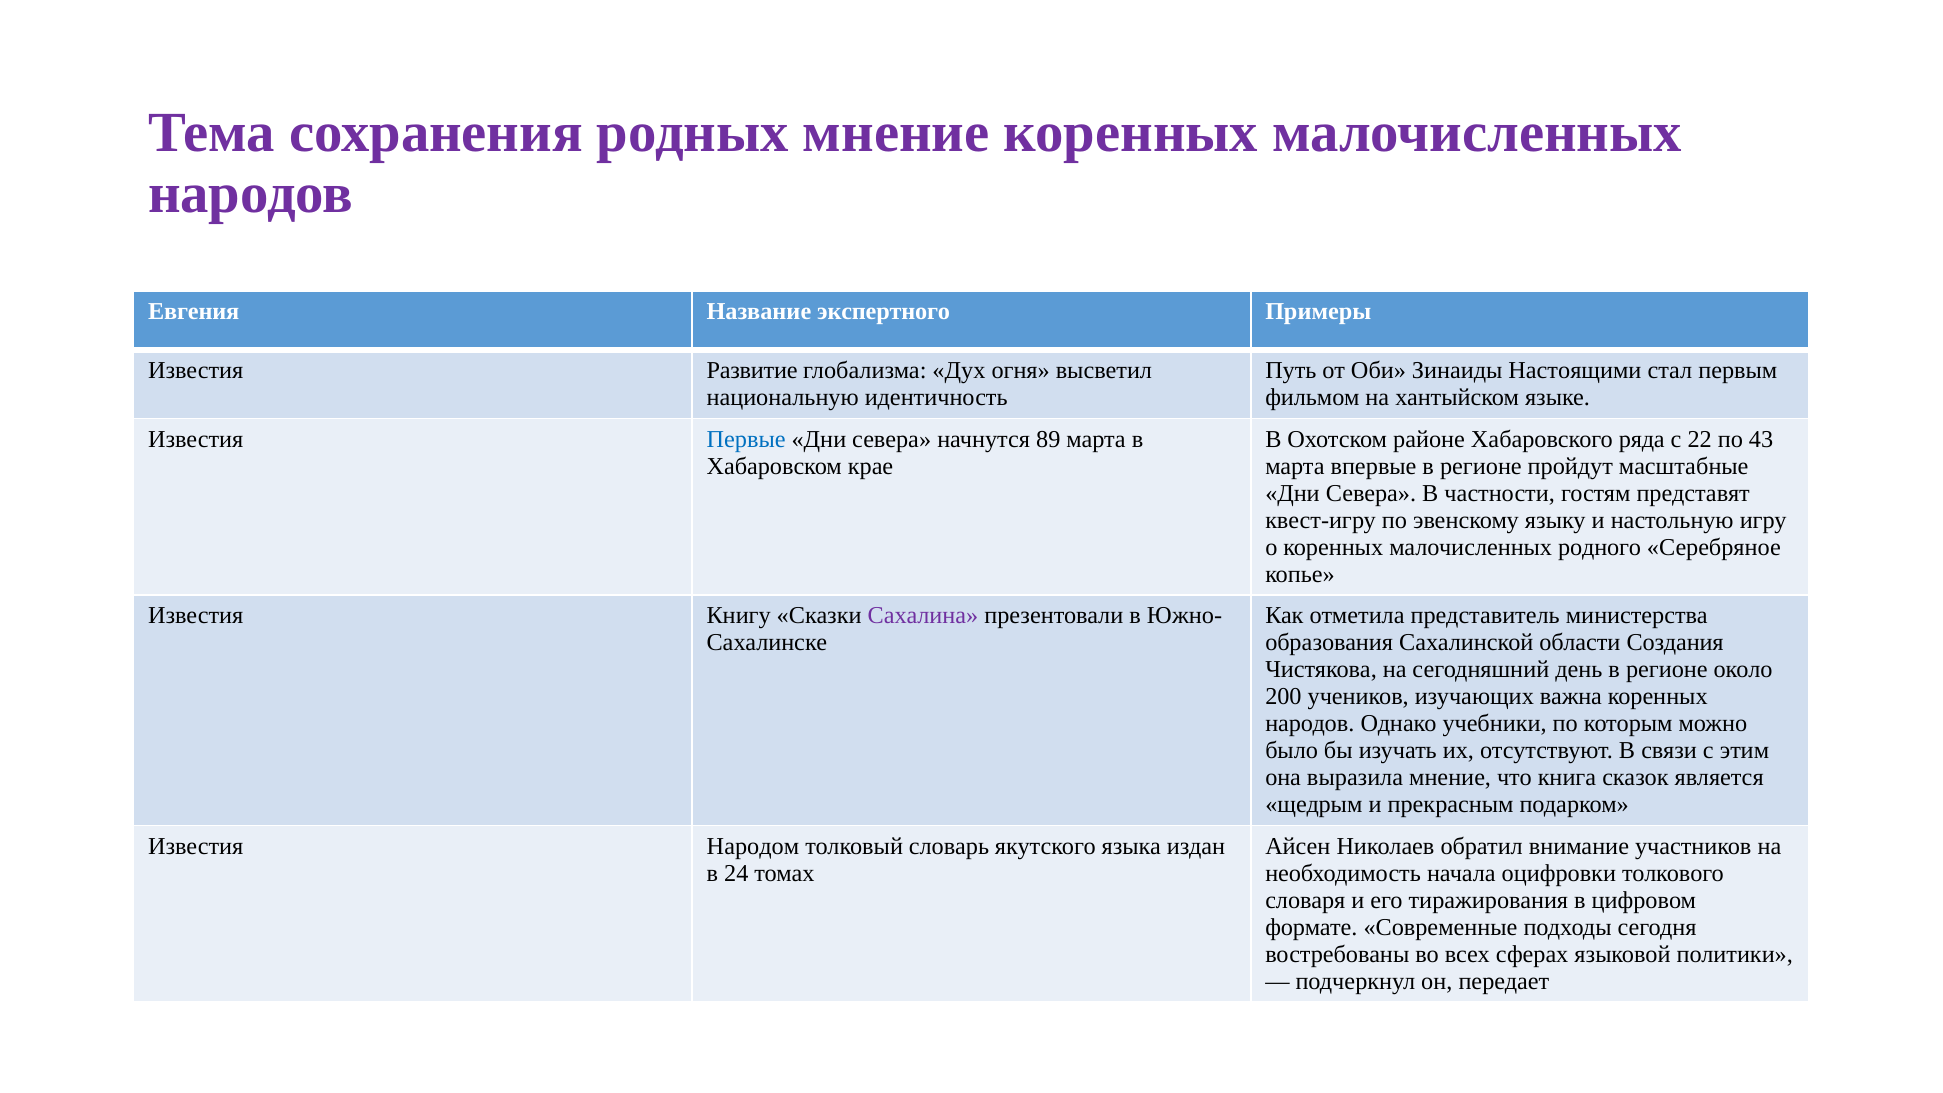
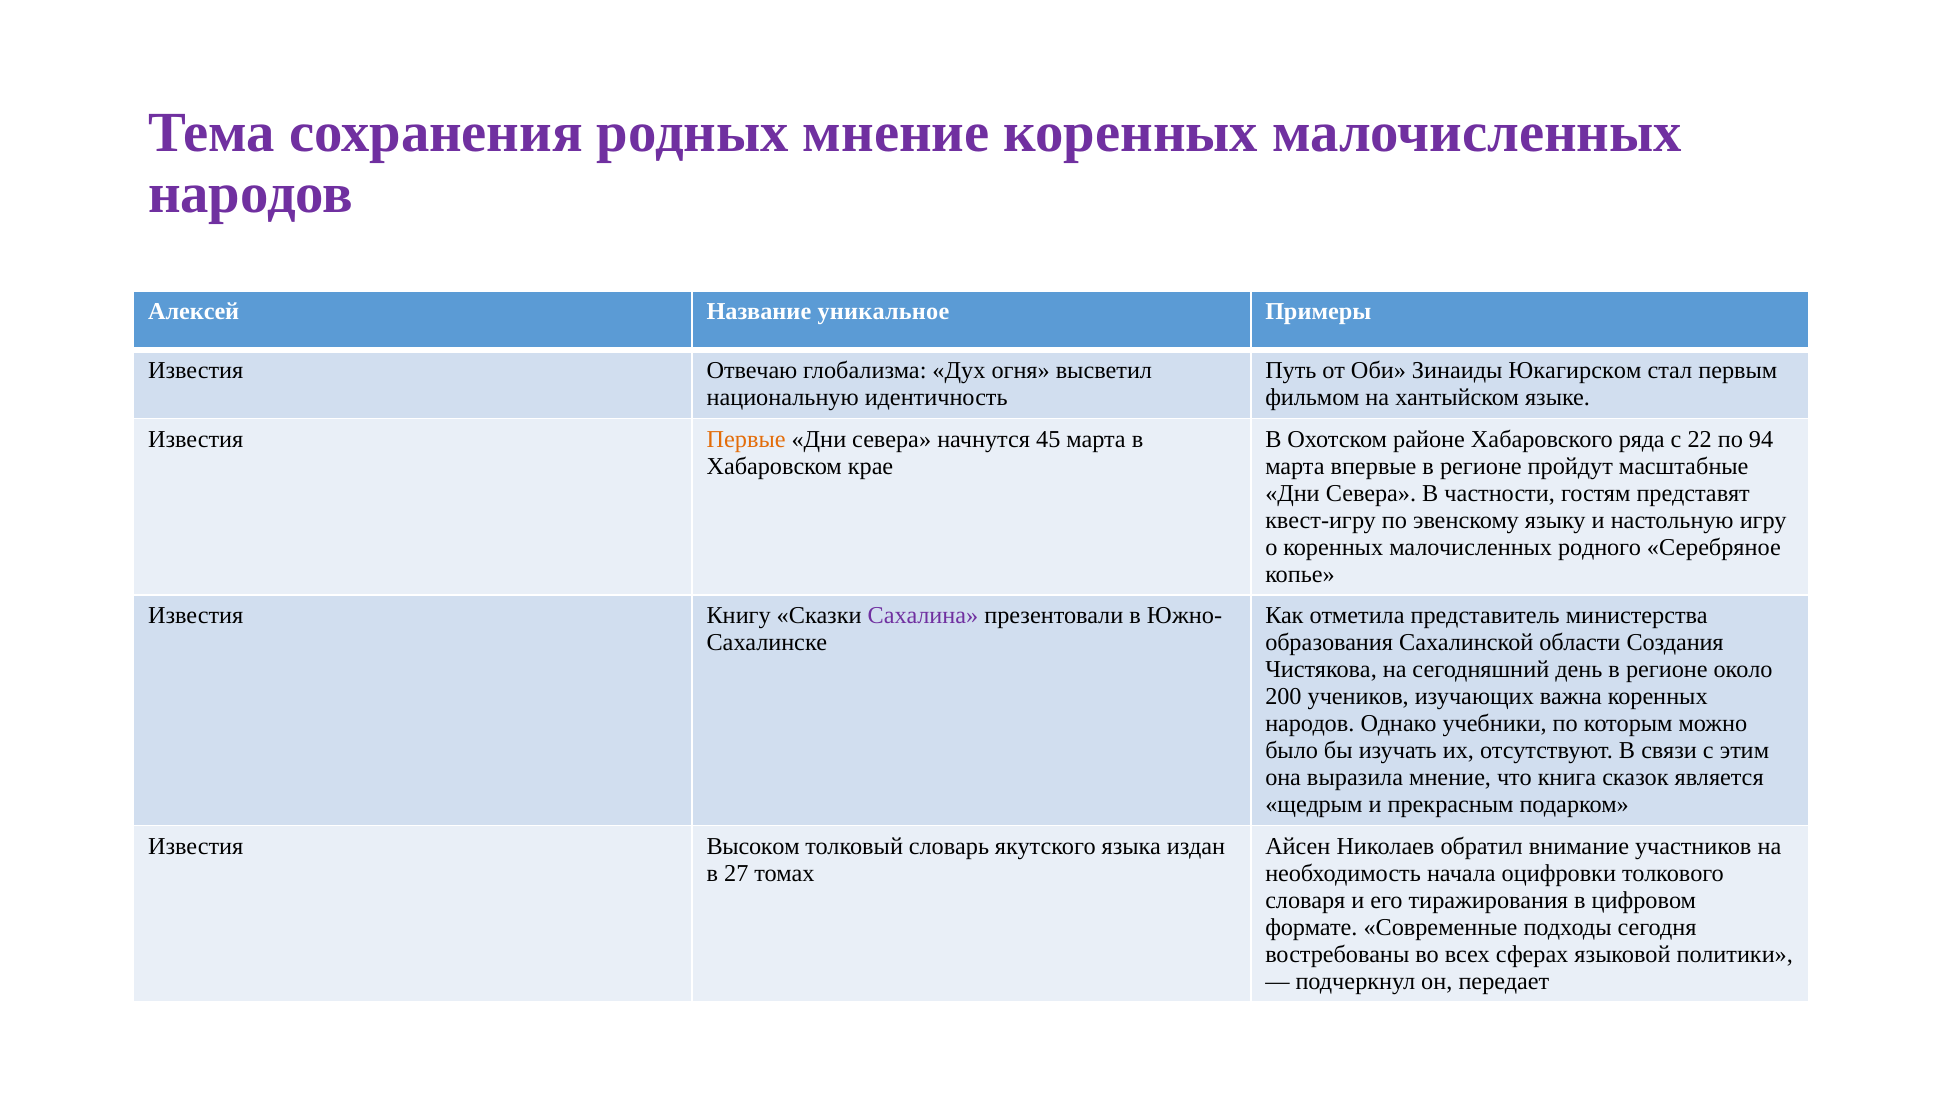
Евгения: Евгения -> Алексей (194, 312)
экспертного: экспертного -> уникальное (883, 312)
Развитие: Развитие -> Отвечаю (752, 371)
Настоящими: Настоящими -> Юкагирском (1575, 371)
Первые colour: blue -> orange (746, 439)
89: 89 -> 45 (1048, 439)
43: 43 -> 94 (1761, 439)
Народом: Народом -> Высоком (753, 846)
24: 24 -> 27 (736, 873)
